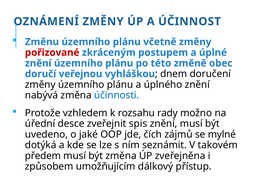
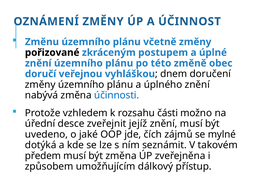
pořizované colour: red -> black (52, 52)
rady: rady -> části (168, 113)
spis: spis -> jejíž (138, 123)
